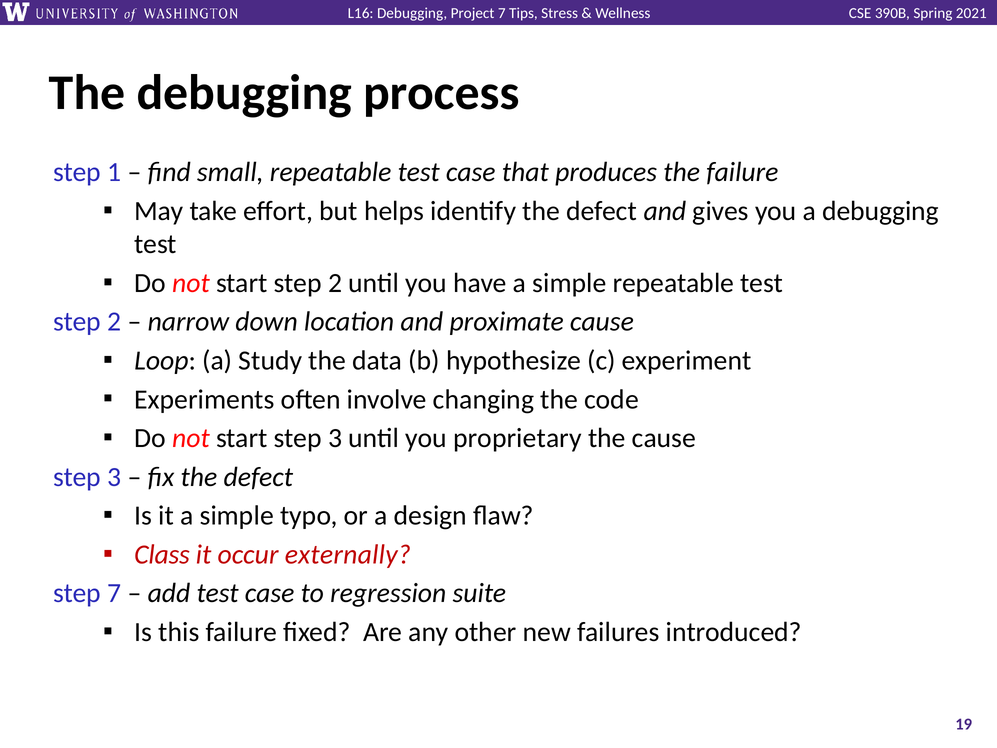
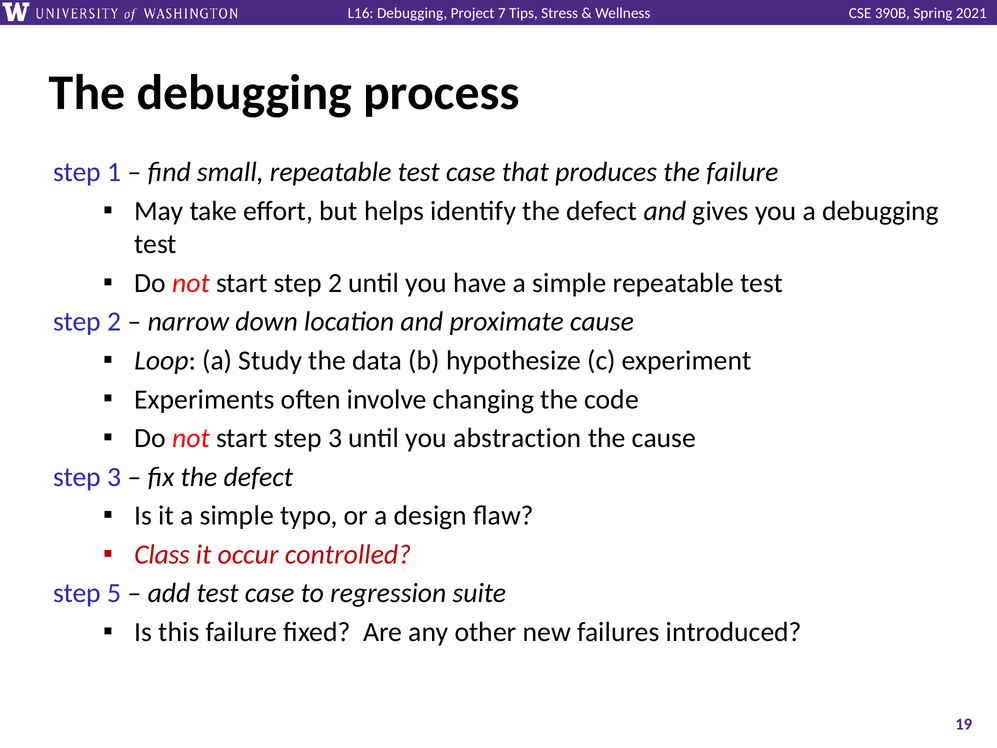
proprietary: proprietary -> abstraction (517, 438)
externally: externally -> controlled (348, 554)
step 7: 7 -> 5 (114, 593)
